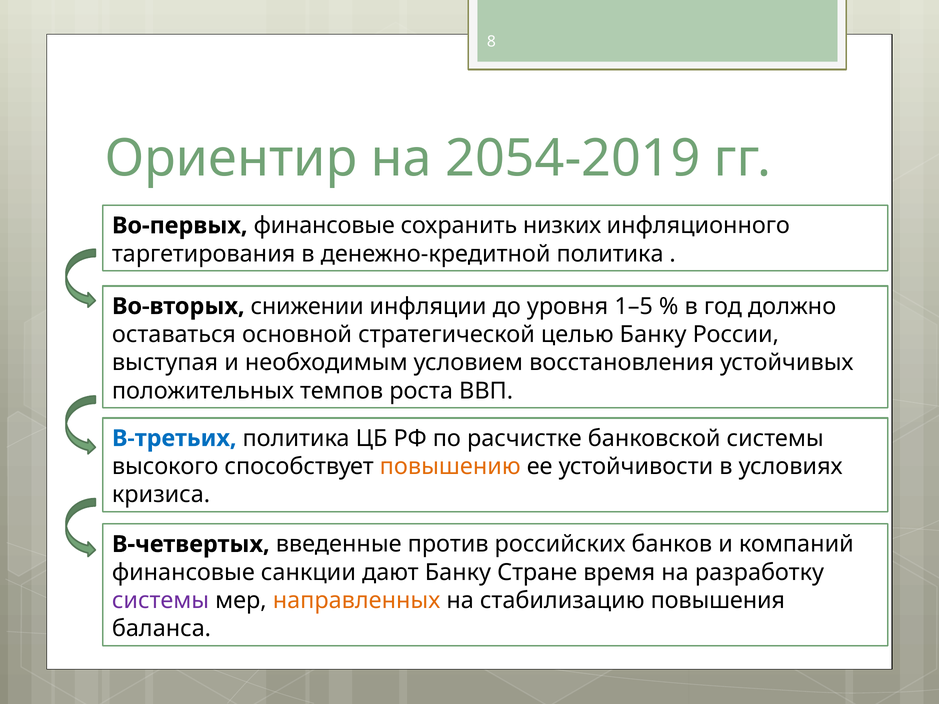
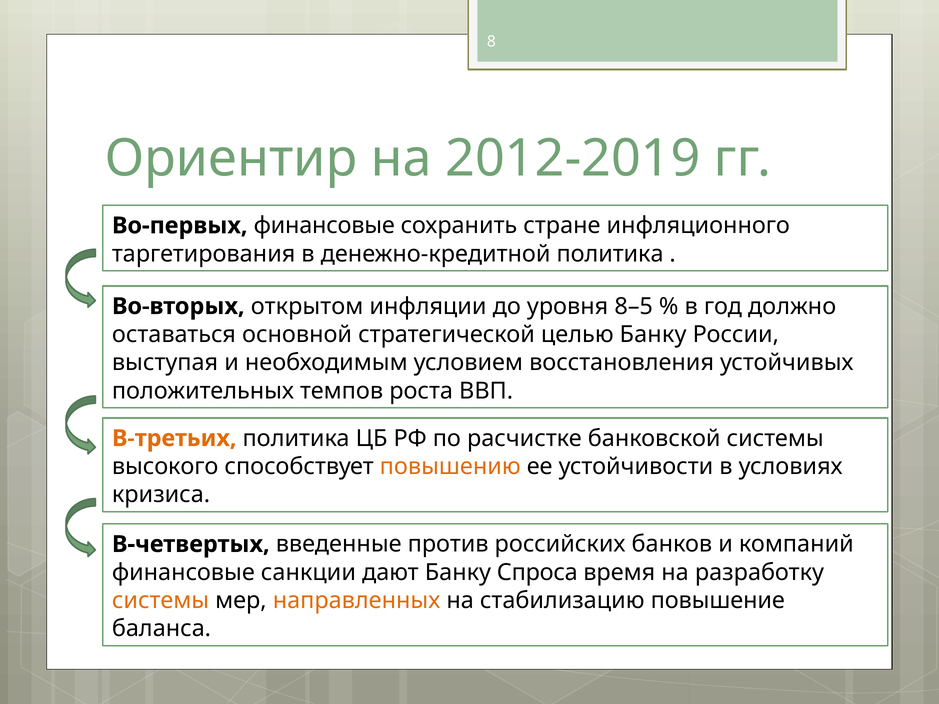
2054-2019: 2054-2019 -> 2012-2019 (573, 158)
низких: низких -> стране (562, 226)
снижении: снижении -> открытом (307, 306)
1–5: 1–5 -> 8–5 (634, 306)
В-третьих colour: blue -> orange (174, 438)
Стране: Стране -> Спроса (537, 573)
системы colour: purple -> orange (161, 601)
повышения: повышения -> повышение (718, 601)
